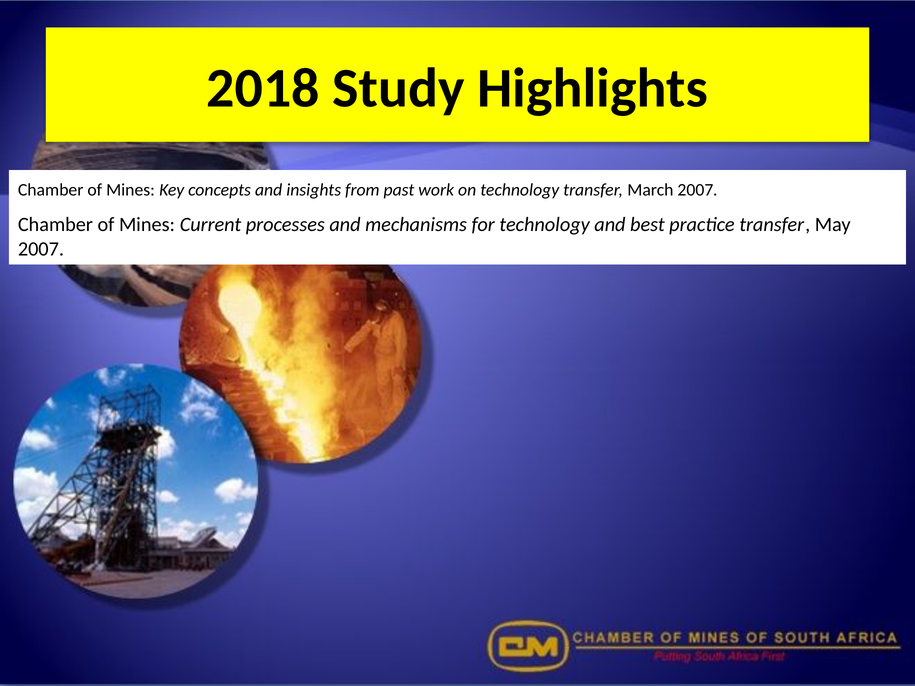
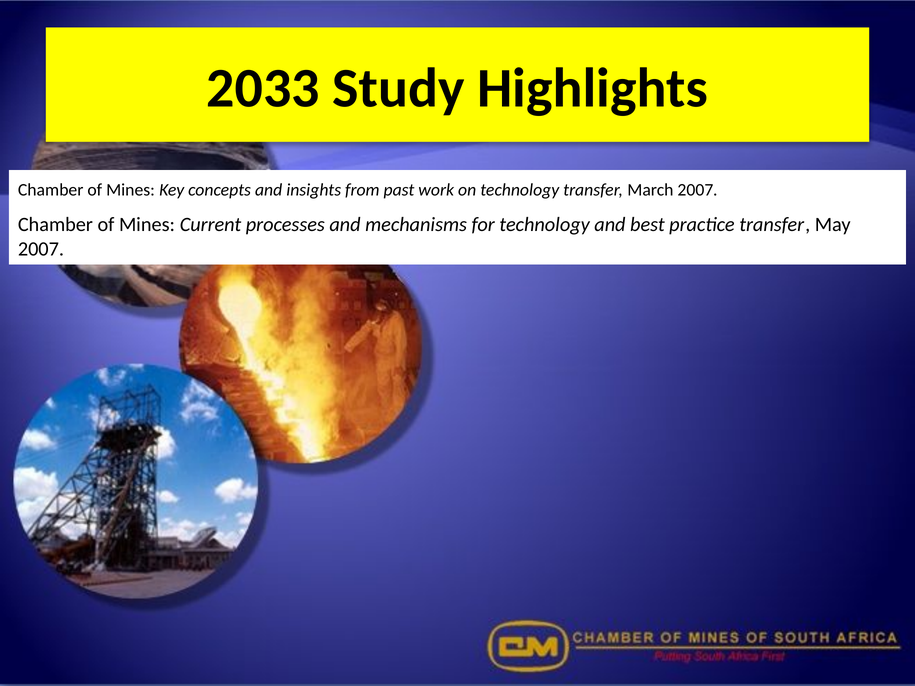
2018: 2018 -> 2033 (263, 89)
